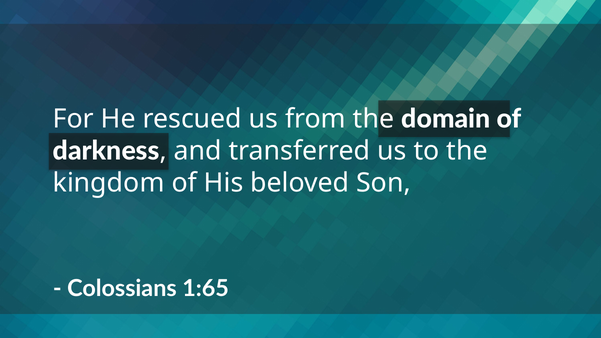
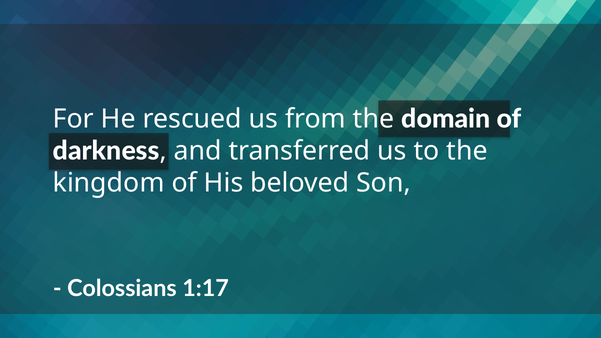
1:65: 1:65 -> 1:17 (206, 289)
